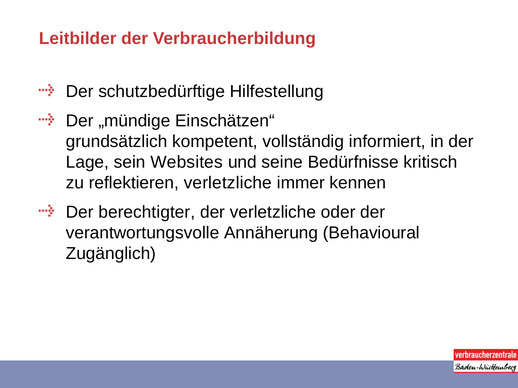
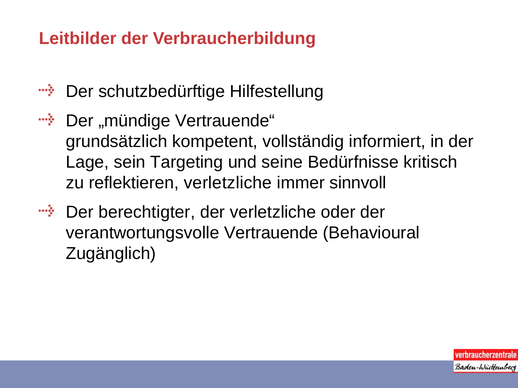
Einschätzen“: Einschätzen“ -> Vertrauende“ (225, 121)
Websites: Websites -> Targeting (187, 162)
kennen: kennen -> sinnvoll (358, 183)
Annäherung: Annäherung -> Vertrauende (271, 233)
